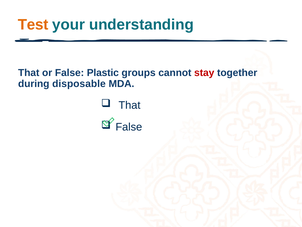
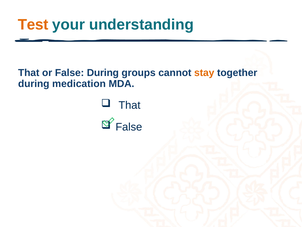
False Plastic: Plastic -> During (103, 73)
stay colour: red -> orange (204, 73)
disposable: disposable -> medication (79, 84)
